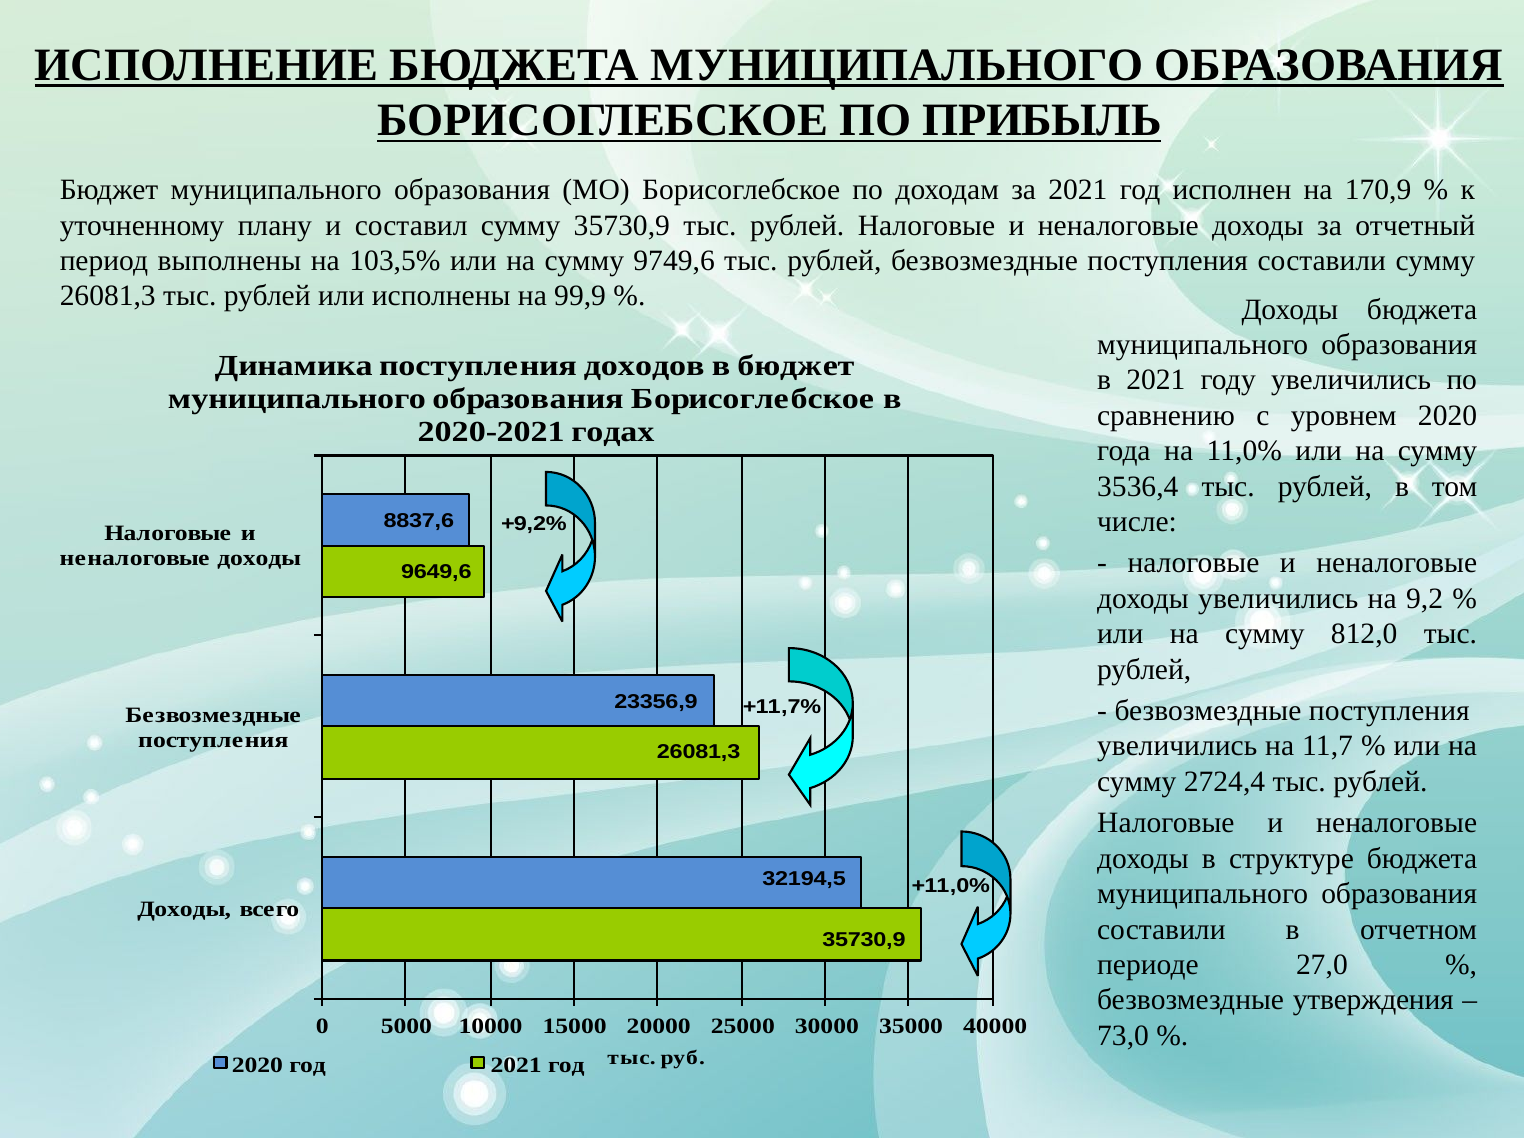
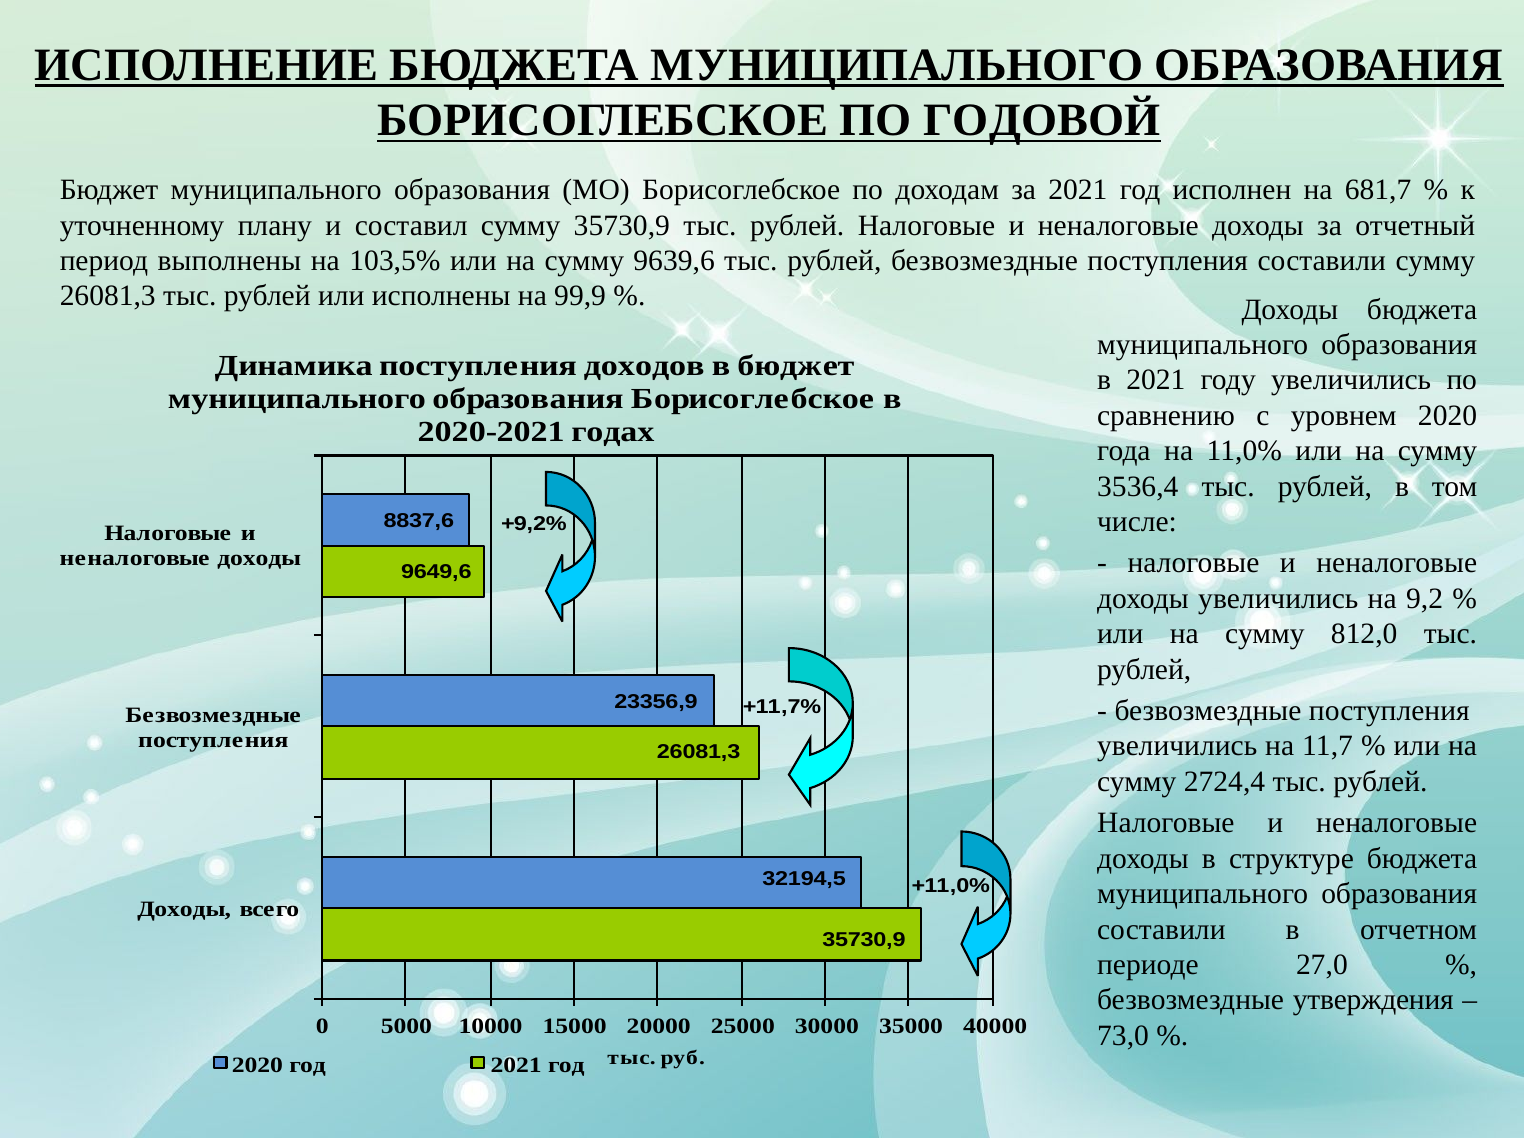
ПРИБЫЛЬ: ПРИБЫЛЬ -> ГОДОВОЙ (1042, 121)
170,9: 170,9 -> 681,7 (1378, 190)
9749,6: 9749,6 -> 9639,6 (674, 261)
